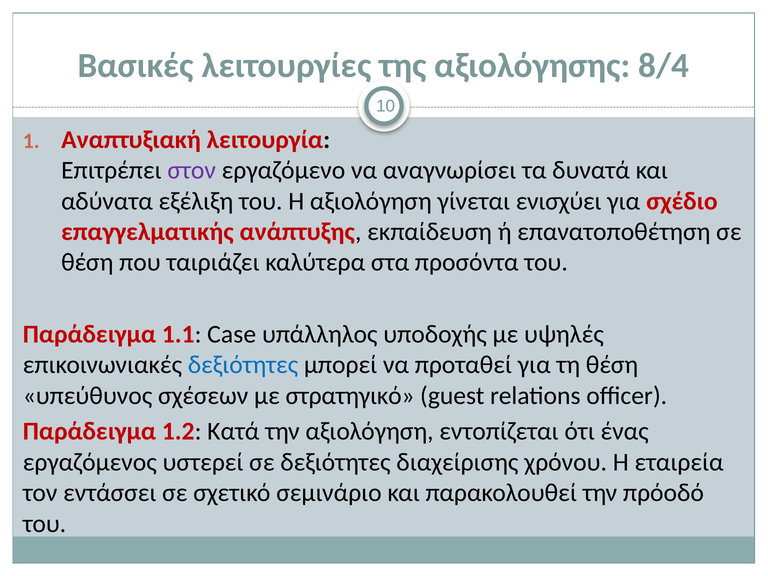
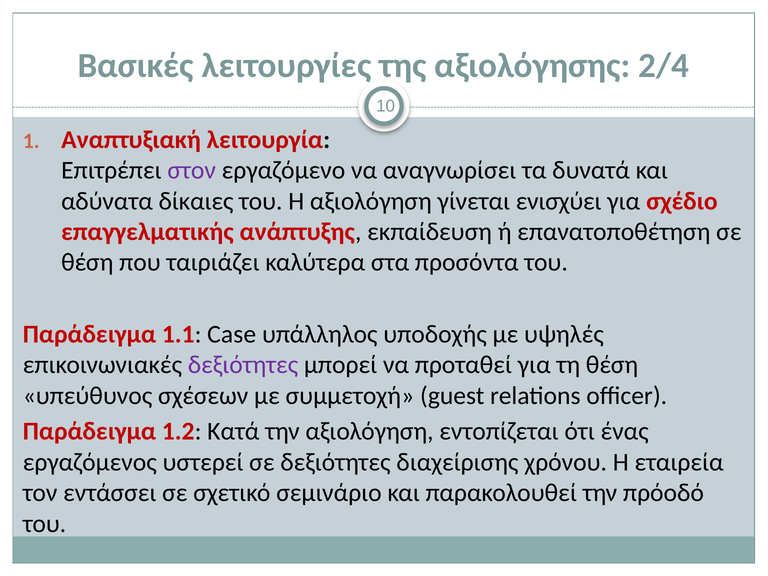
8/4: 8/4 -> 2/4 (664, 66)
εξέλιξη: εξέλιξη -> δίκαιες (196, 201)
δεξιότητες colour: blue -> purple (243, 365)
στρατηγικό: στρατηγικό -> συμμετοχή (350, 396)
